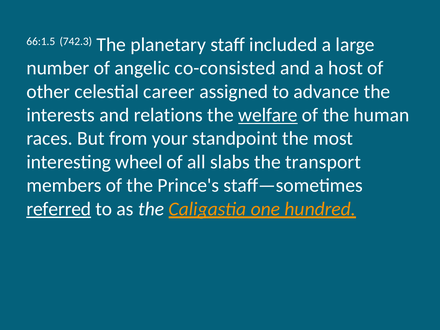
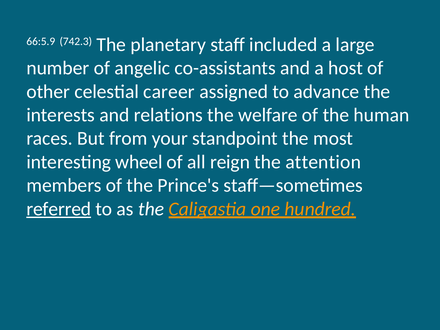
66:1.5: 66:1.5 -> 66:5.9 (41, 41)
co-consisted: co-consisted -> co-assistants (225, 68)
welfare underline: present -> none (268, 115)
slabs: slabs -> reign (230, 162)
transport: transport -> attention (323, 162)
